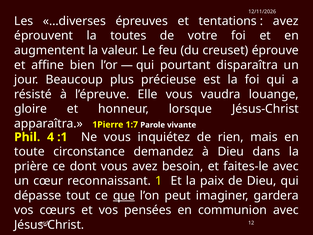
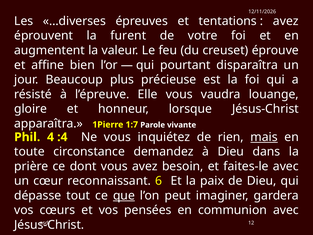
toutes: toutes -> furent (128, 36)
:1: :1 -> :4 (62, 137)
mais underline: none -> present (264, 137)
1: 1 -> 6 (159, 181)
